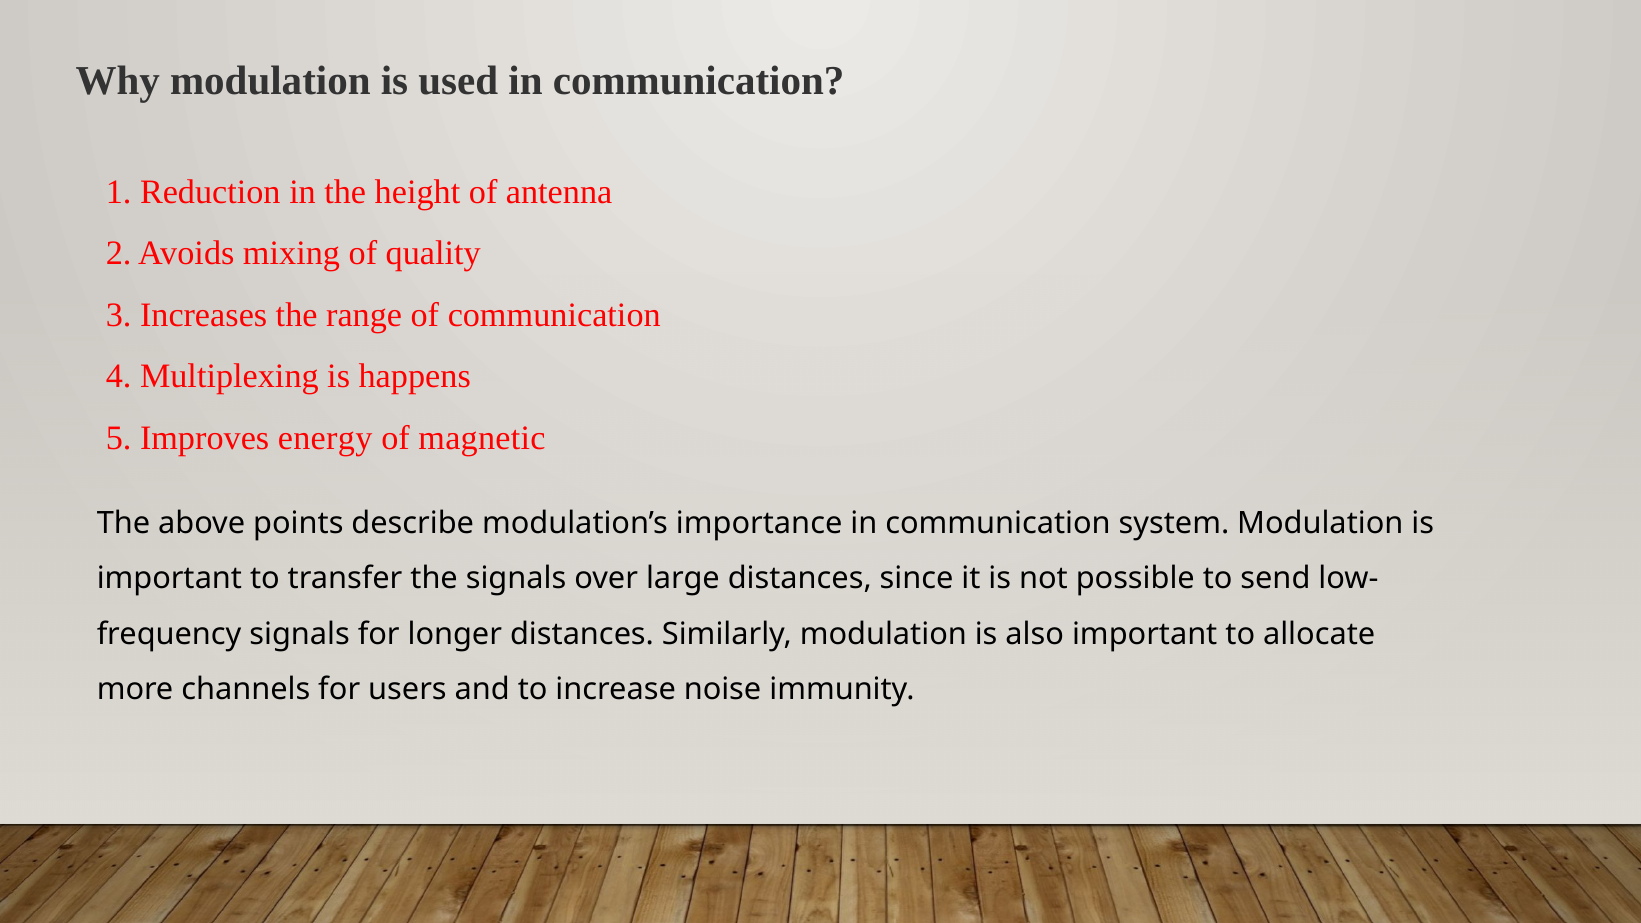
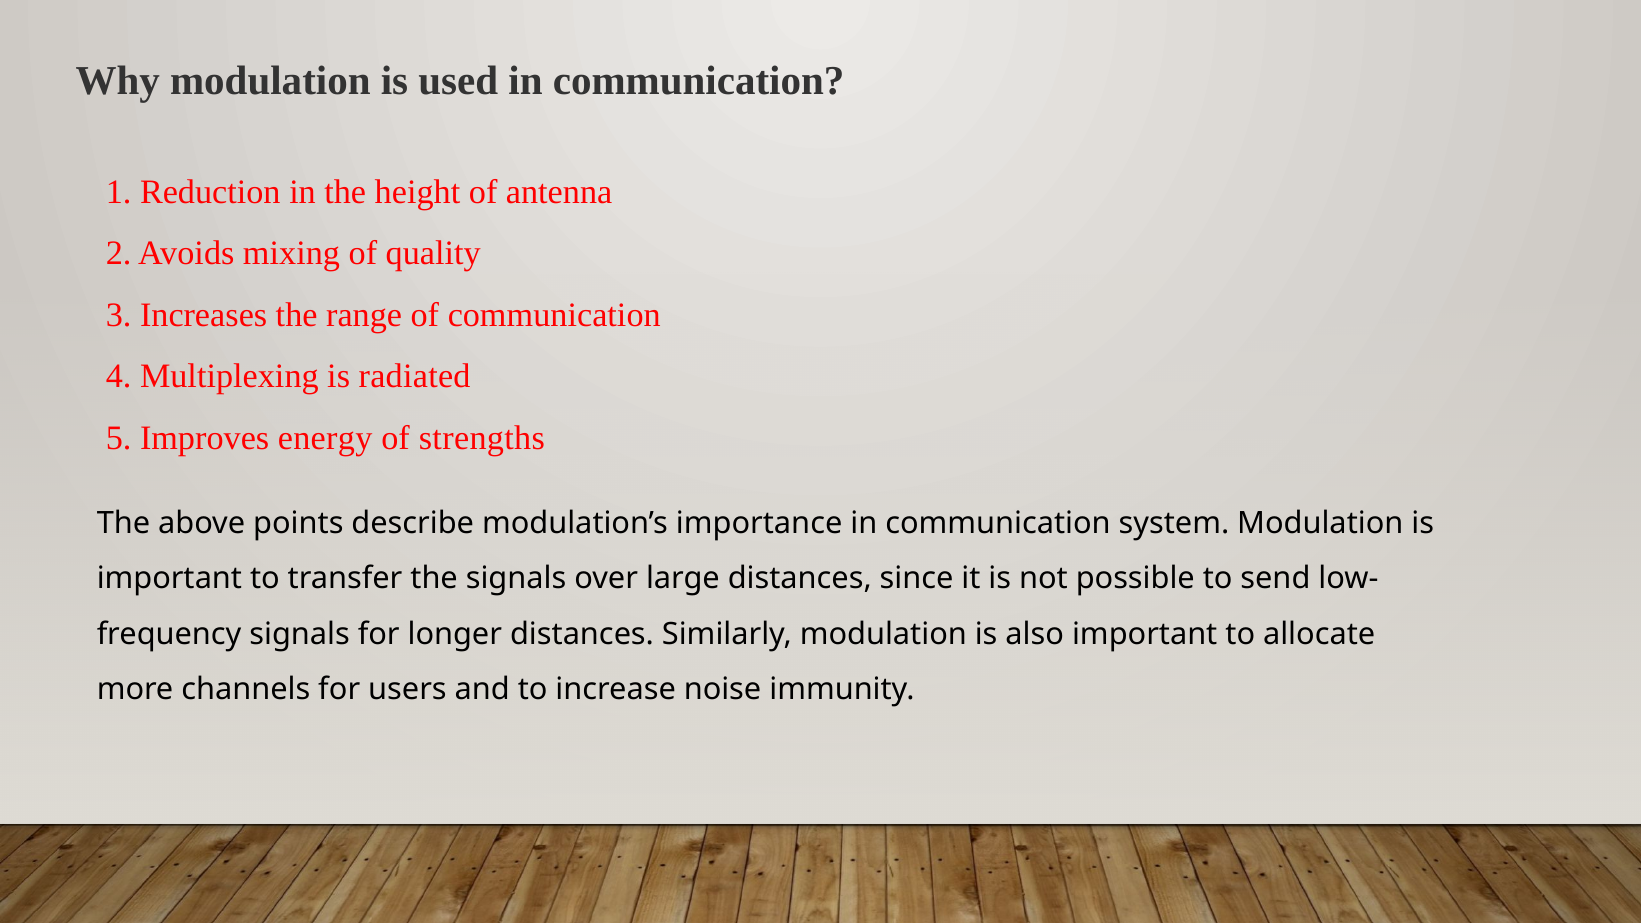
happens: happens -> radiated (415, 376)
magnetic: magnetic -> strengths (482, 438)
